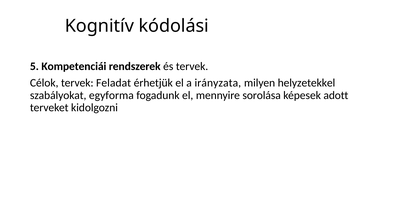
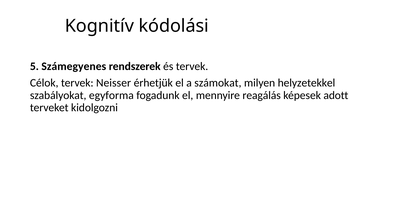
Kompetenciái: Kompetenciái -> Számegyenes (74, 66)
Feladat: Feladat -> Neisser (114, 83)
irányzata: irányzata -> számokat (218, 83)
sorolása: sorolása -> reagálás (262, 95)
